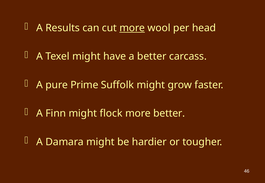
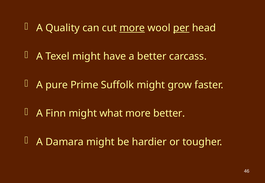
Results: Results -> Quality (63, 28)
per underline: none -> present (181, 28)
flock: flock -> what (111, 114)
